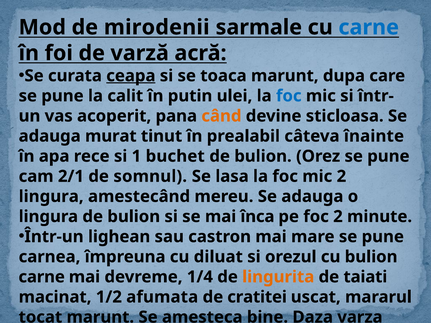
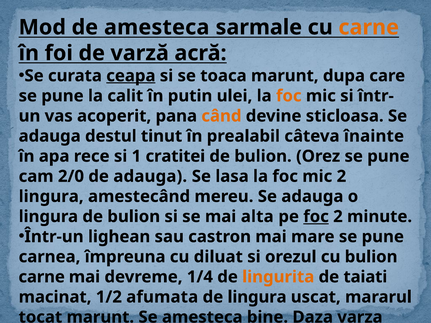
de mirodenii: mirodenii -> amesteca (157, 27)
carne colour: blue -> orange (369, 27)
foc colour: blue -> orange (289, 96)
murat: murat -> destul (111, 136)
buchet: buchet -> cratitei (175, 156)
2/1: 2/1 -> 2/0 (71, 176)
de somnul: somnul -> adauga (150, 176)
înca: înca -> alta (257, 217)
foc underline: none -> present (316, 217)
de cratitei: cratitei -> lingura (257, 297)
